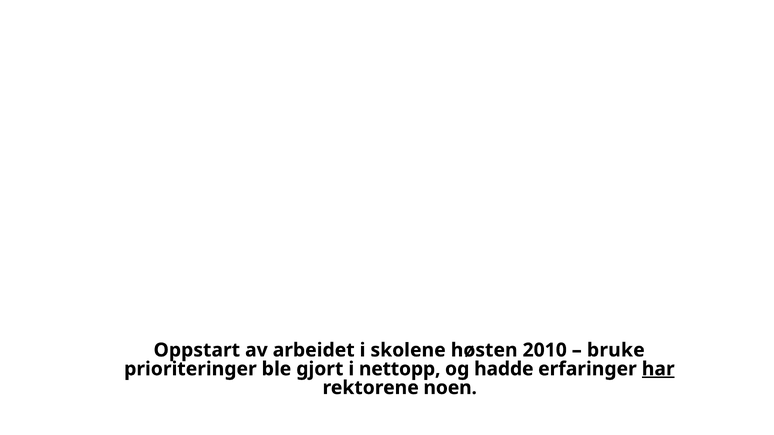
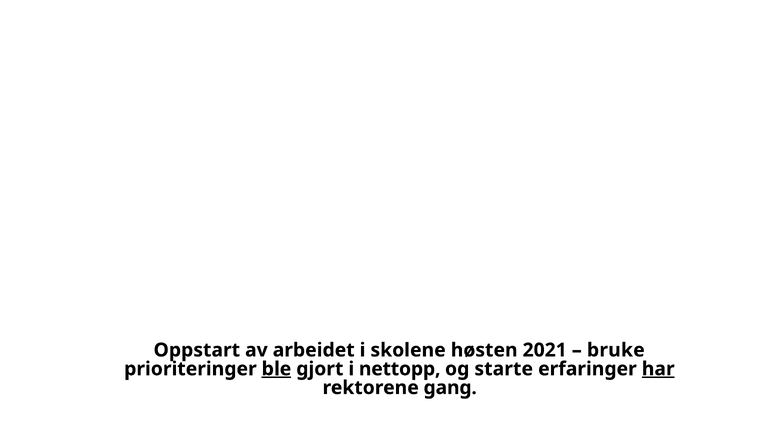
2010: 2010 -> 2021 (545, 350)
ble underline: none -> present (276, 369)
hadde: hadde -> starte (504, 369)
noen: noen -> gang (450, 388)
